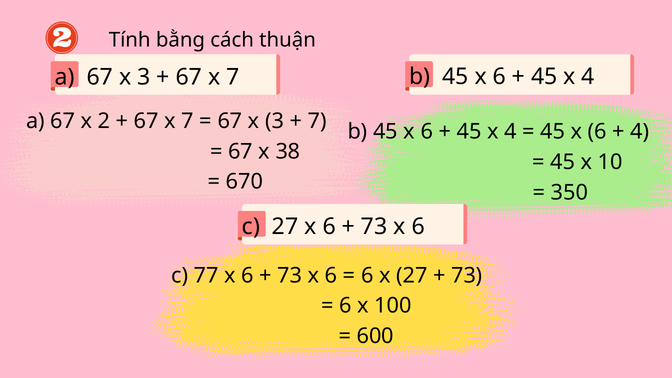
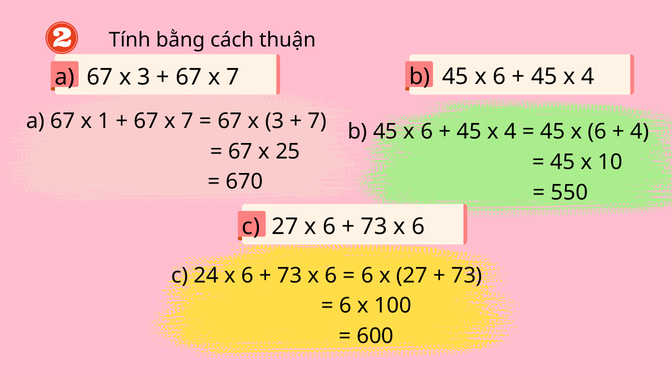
2: 2 -> 1 (104, 121)
38: 38 -> 25 (288, 151)
350: 350 -> 550 (569, 192)
77: 77 -> 24 (206, 275)
